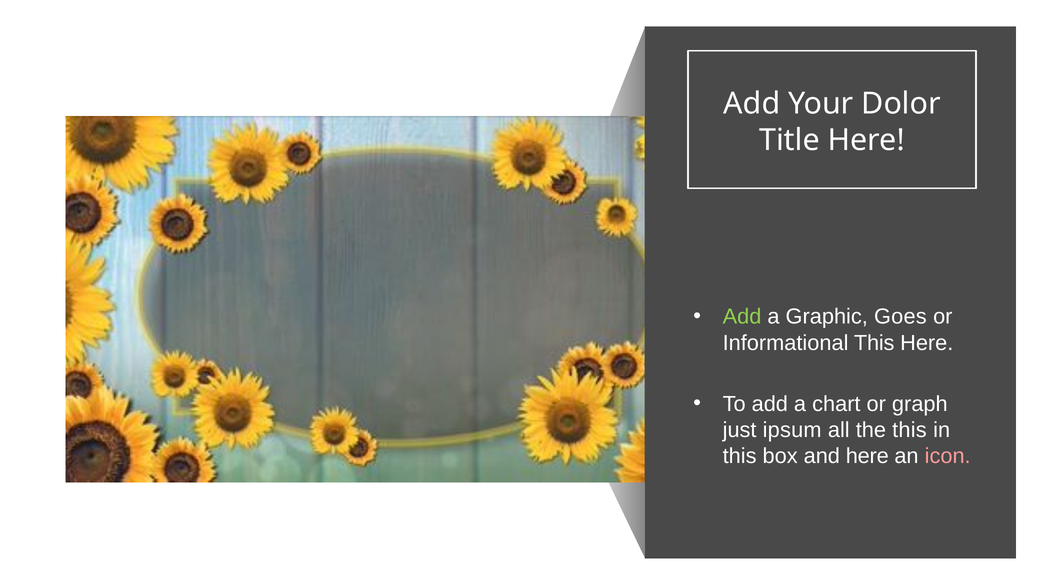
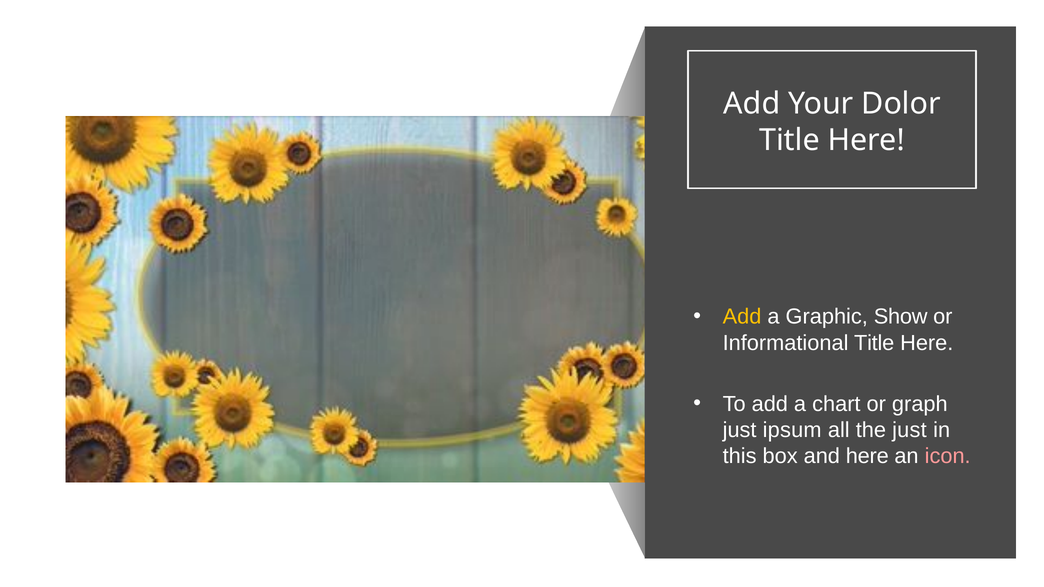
Add colour: light green -> yellow (742, 317)
Goes: Goes -> Show (901, 317)
Informational This: This -> Title (874, 343)
the this: this -> just (909, 430)
